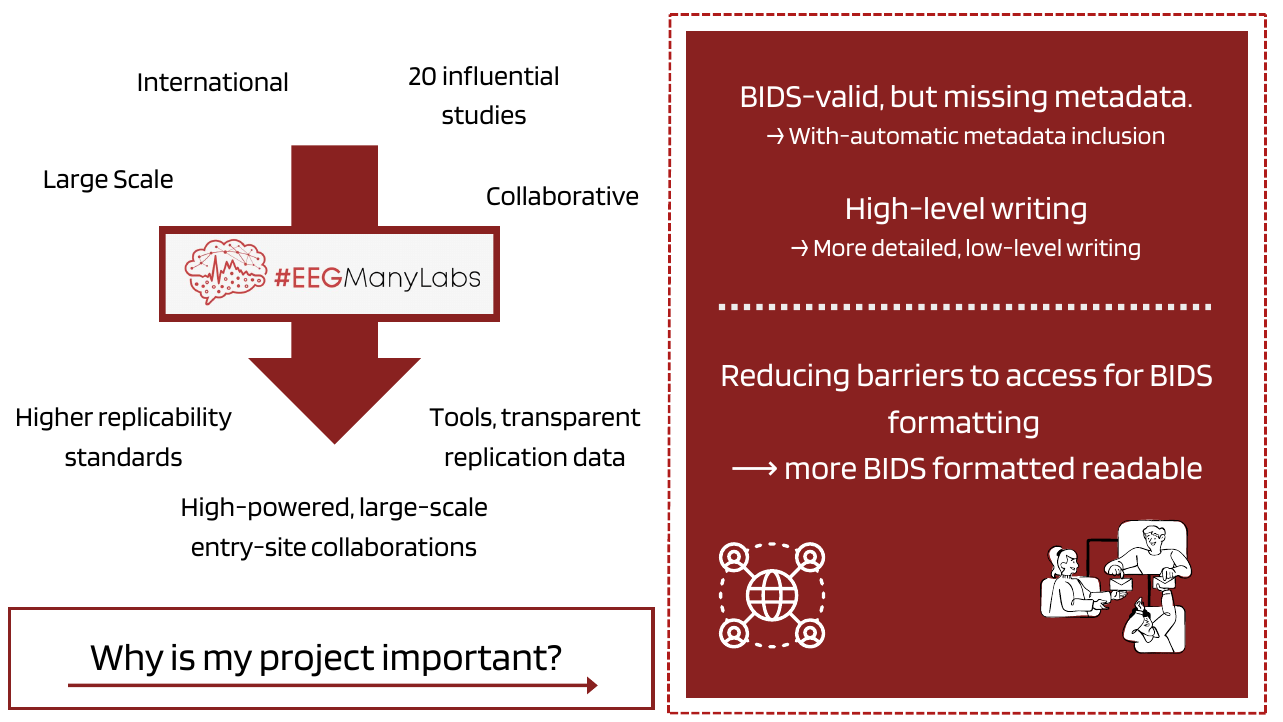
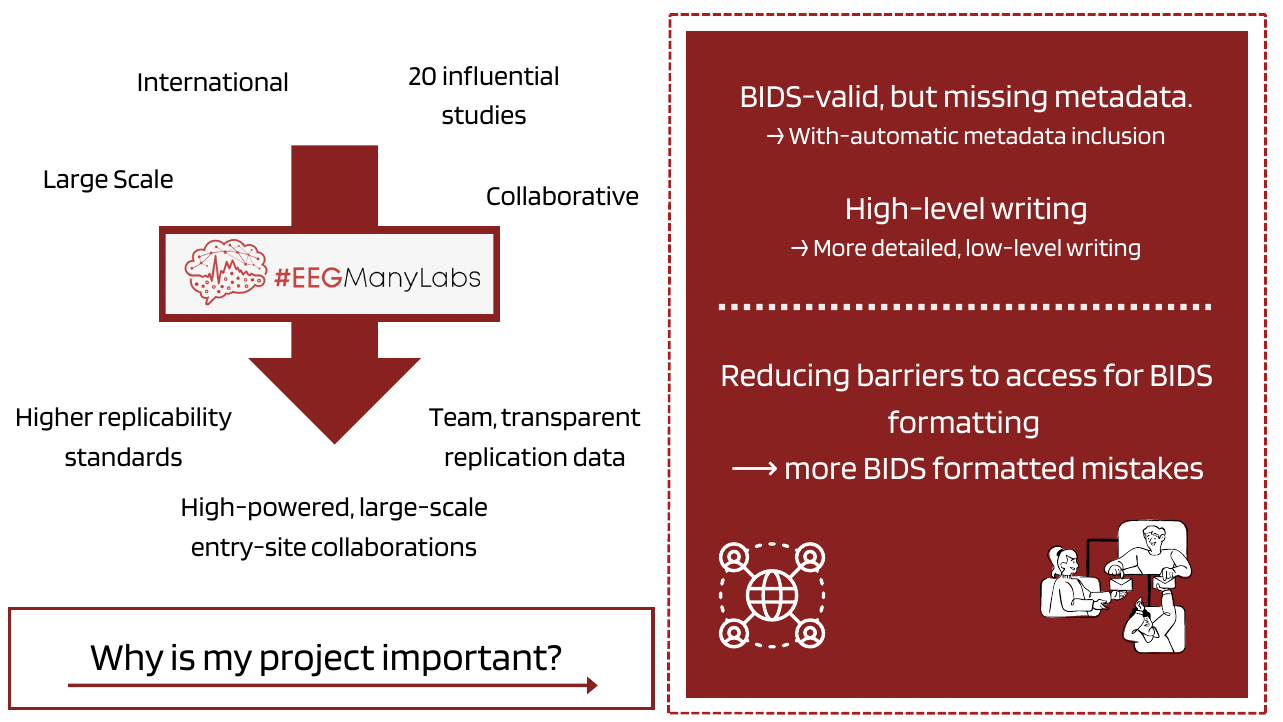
Tools: Tools -> Team (463, 417)
readable: readable -> mistakes (1142, 469)
